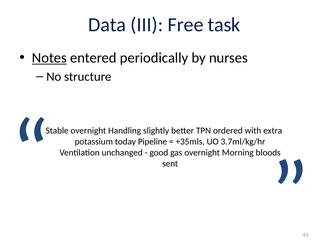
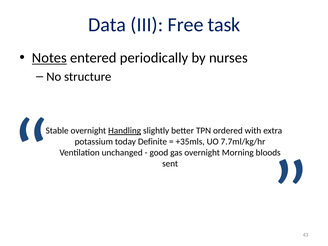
Handling underline: none -> present (125, 131)
Pipeline: Pipeline -> Definite (152, 142)
3.7ml/kg/hr: 3.7ml/kg/hr -> 7.7ml/kg/hr (243, 142)
